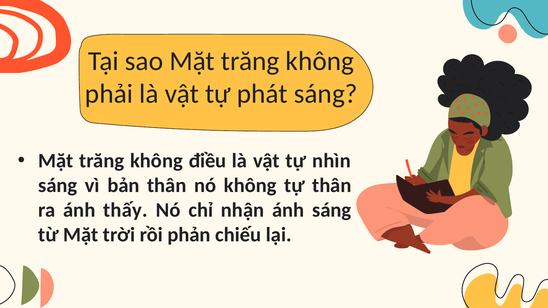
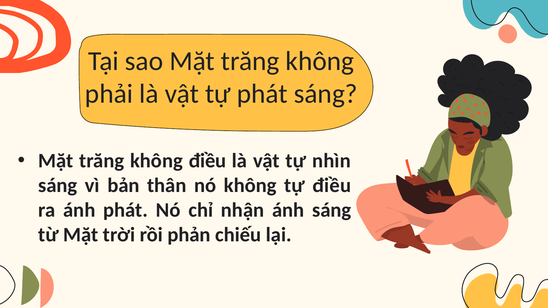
tự thân: thân -> điều (332, 185)
ánh thấy: thấy -> phát (126, 210)
